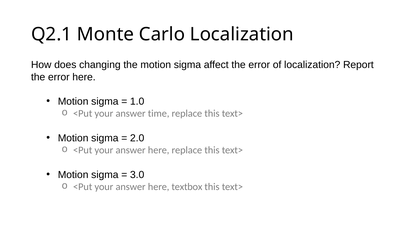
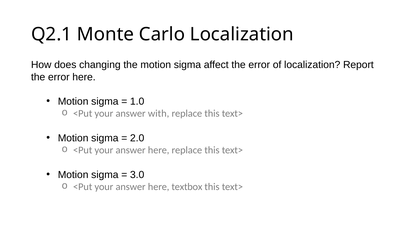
time: time -> with (159, 114)
